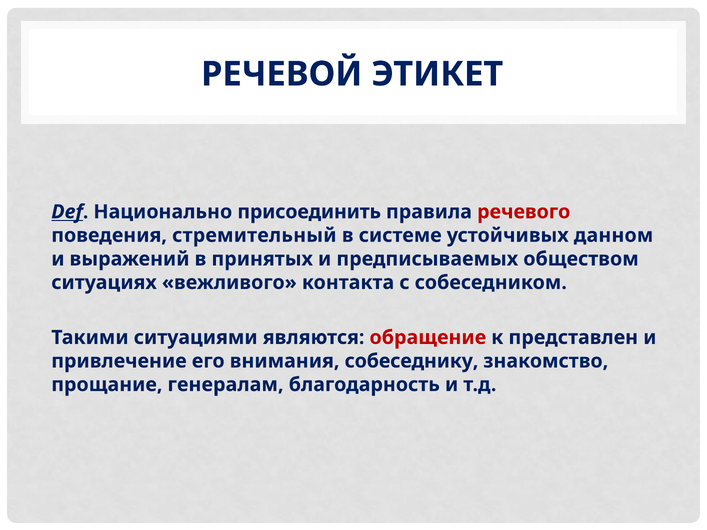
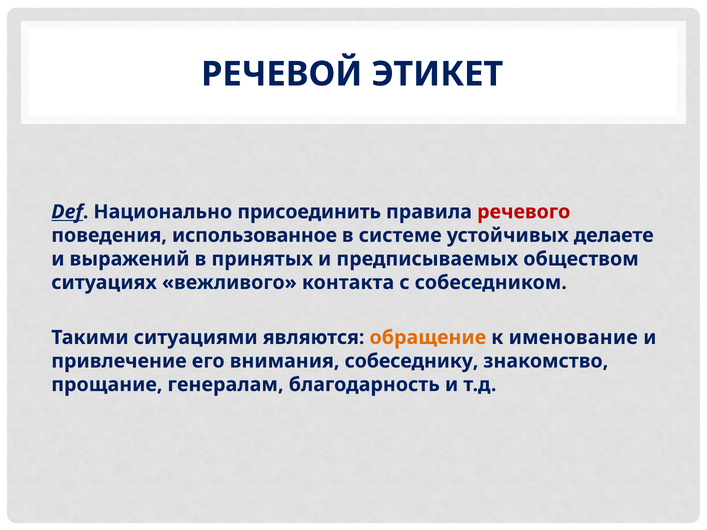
стремительный: стремительный -> использованное (254, 235)
данном: данном -> делаете (614, 235)
обращение colour: red -> orange (428, 338)
представлен: представлен -> именование (573, 338)
